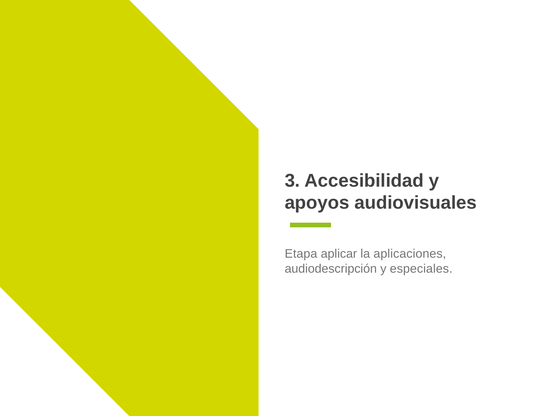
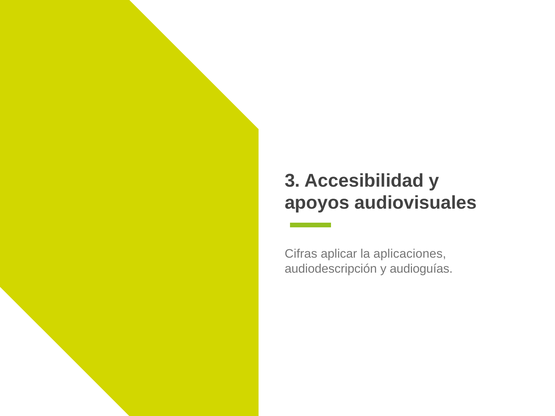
Etapa: Etapa -> Cifras (301, 254)
especiales: especiales -> audioguías (421, 269)
